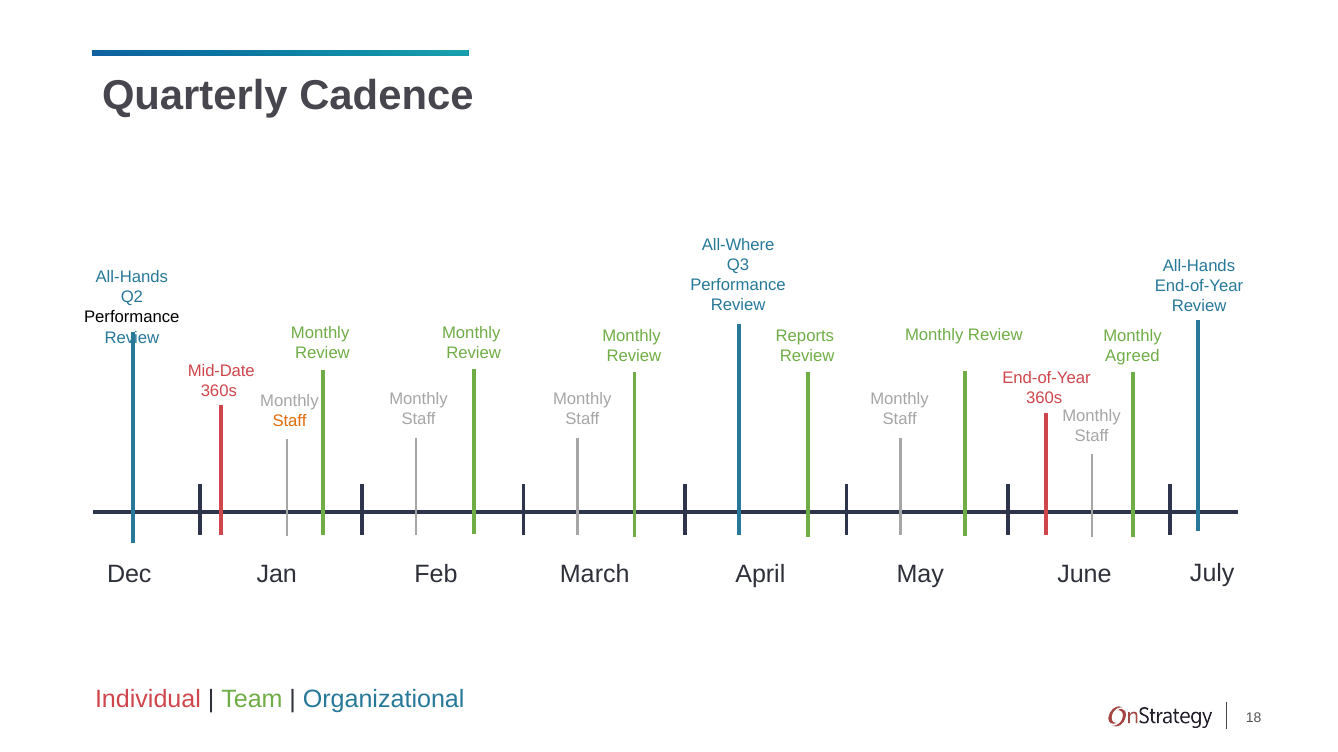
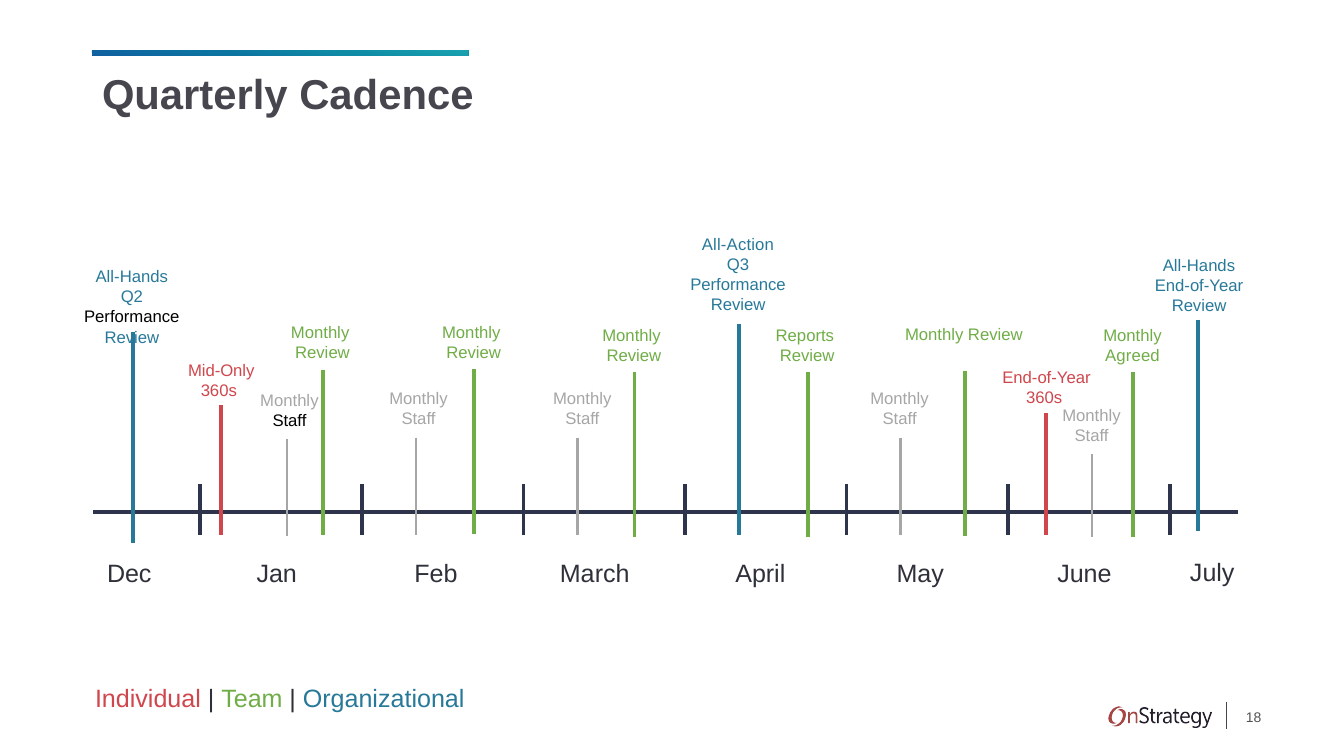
All-Where: All-Where -> All-Action (738, 245)
Mid-Date: Mid-Date -> Mid-Only (221, 371)
Staff colour: orange -> black (290, 421)
